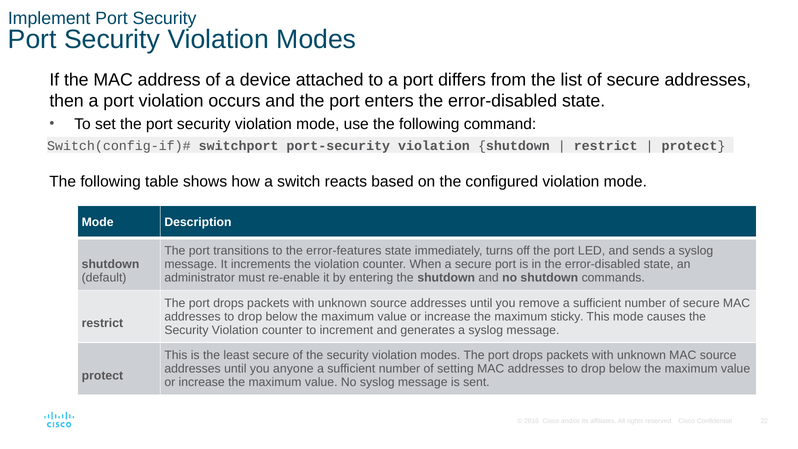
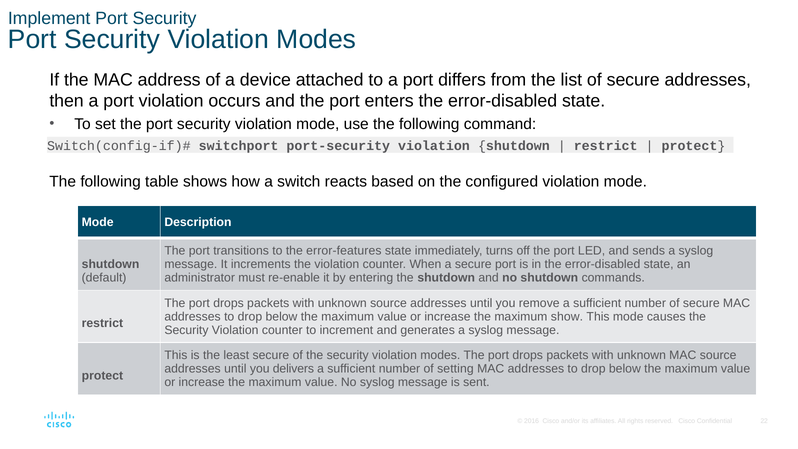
sticky: sticky -> show (567, 316)
anyone: anyone -> delivers (293, 369)
